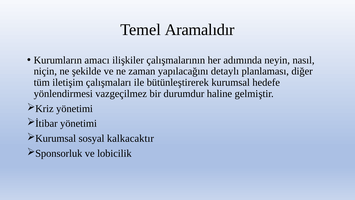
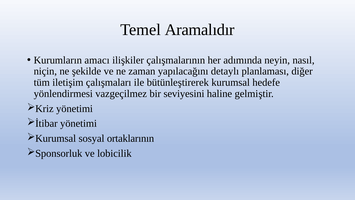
durumdur: durumdur -> seviyesini (184, 94)
kalkacaktır: kalkacaktır -> ortaklarının (131, 138)
